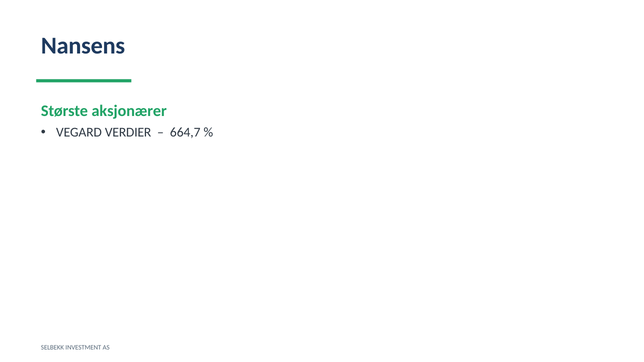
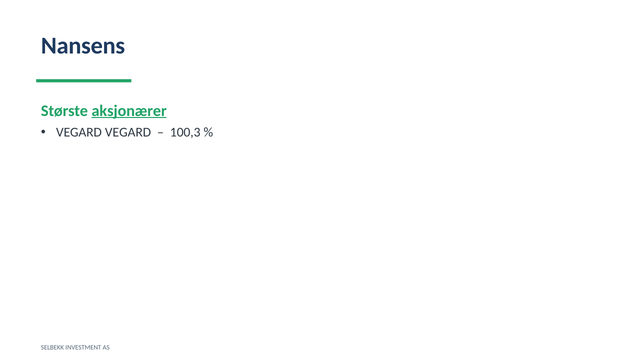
aksjonærer underline: none -> present (129, 111)
VEGARD VERDIER: VERDIER -> VEGARD (128, 132)
664,7: 664,7 -> 100,3 (185, 132)
